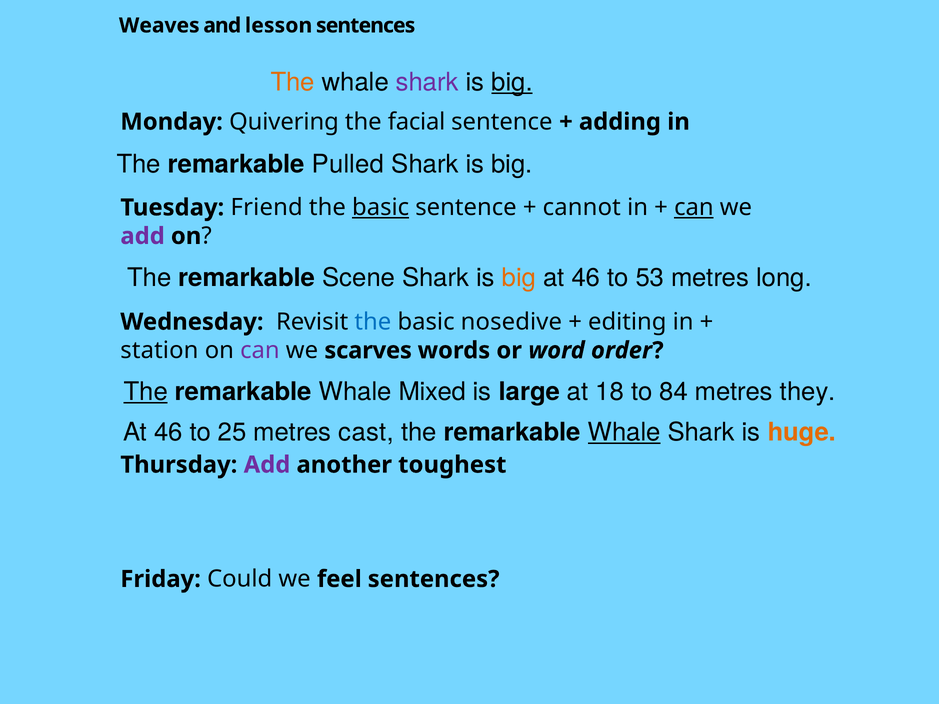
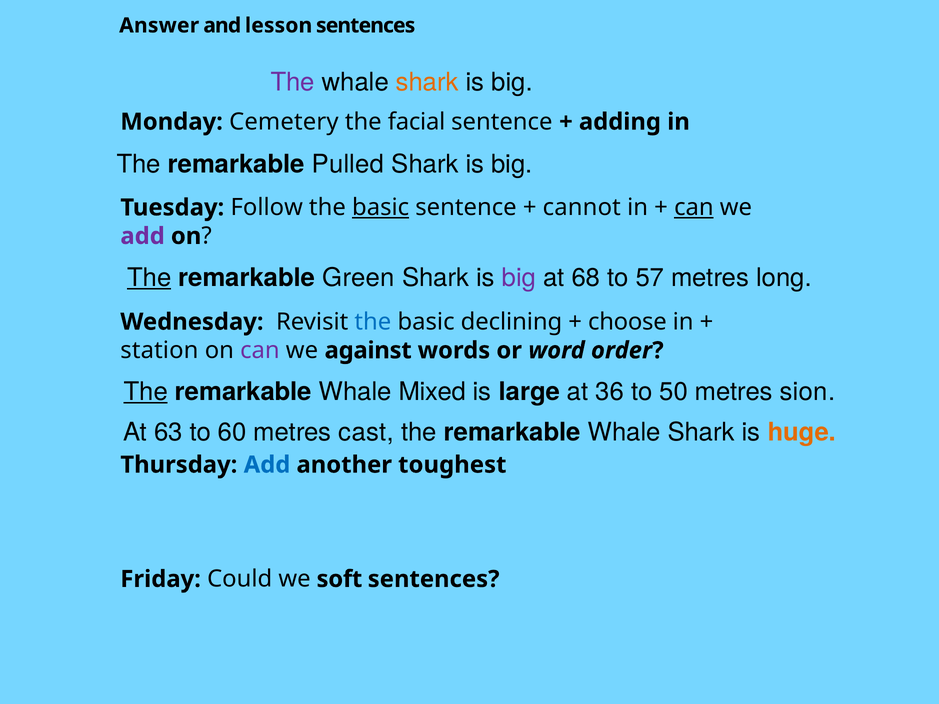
Weaves: Weaves -> Answer (159, 26)
The colour: orange -> purple (293, 82)
shark colour: purple -> orange (427, 82)
big underline: present -> none (512, 82)
Quivering: Quivering -> Cemetery (284, 122)
Friend: Friend -> Follow (267, 208)
The underline: none -> present (149, 278)
Scene: Scene -> Green (359, 278)
big colour: orange -> purple (519, 278)
46: 46 -> 68 (586, 278)
53: 53 -> 57 (650, 278)
nosedive: nosedive -> declining (511, 322)
editing: editing -> choose (627, 322)
scarves: scarves -> against (368, 351)
18: 18 -> 36 (610, 392)
84: 84 -> 50 (674, 392)
they: they -> sion (808, 392)
46: 46 -> 63 (168, 432)
25: 25 -> 60 (232, 432)
Whale underline: present -> none (624, 432)
Add colour: purple -> blue (267, 465)
feel: feel -> soft (339, 579)
